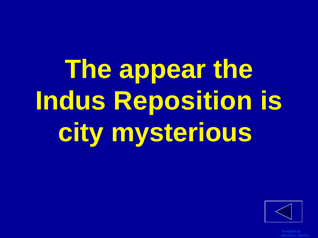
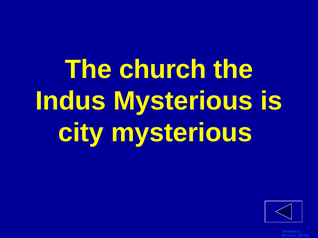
appear: appear -> church (163, 69)
Indus Reposition: Reposition -> Mysterious (183, 101)
